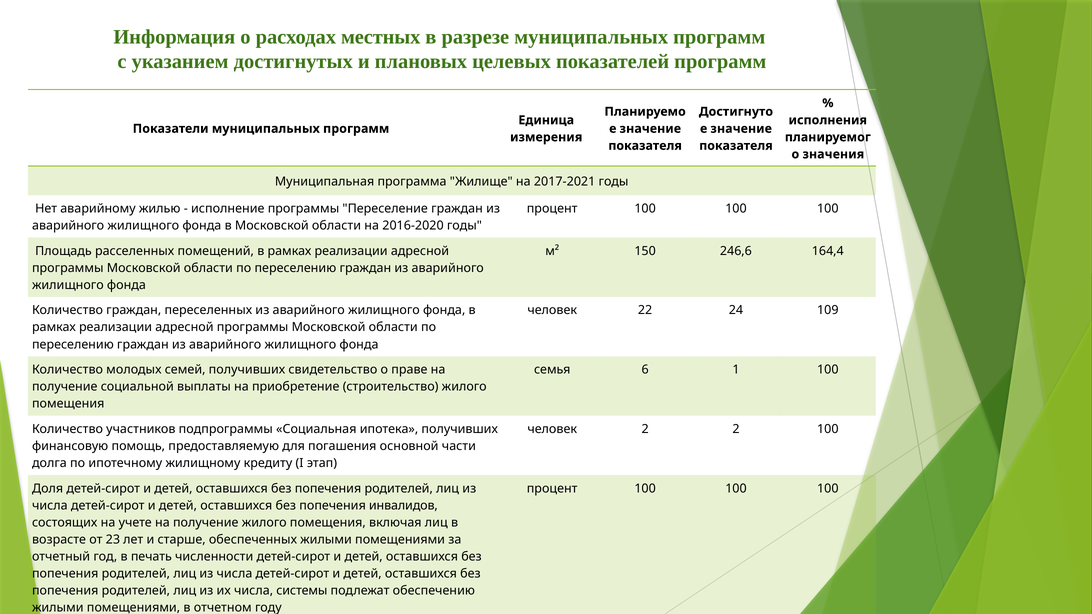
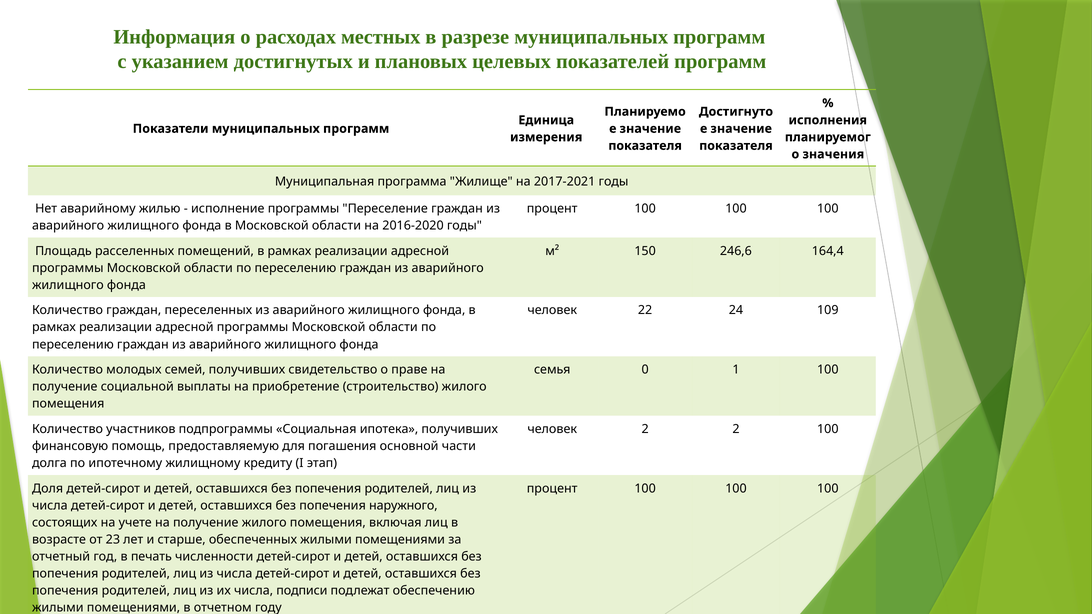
6: 6 -> 0 (645, 370)
инвалидов: инвалидов -> наружного (403, 506)
системы: системы -> подписи (302, 591)
